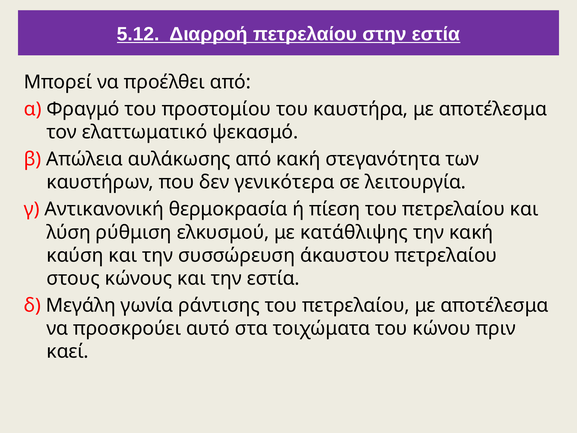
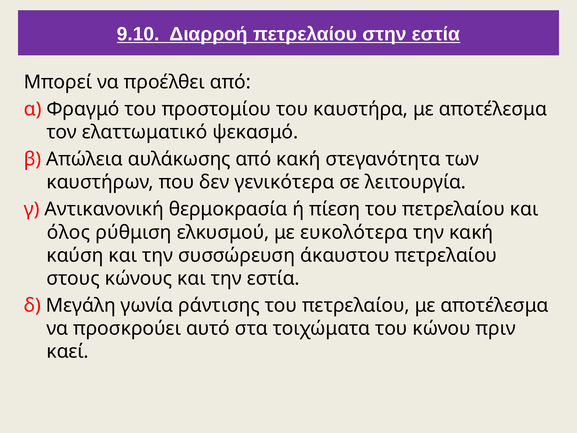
5.12: 5.12 -> 9.10 (138, 34)
λύση: λύση -> όλος (69, 232)
κατάθλιψης: κατάθλιψης -> ευκολότερα (354, 232)
